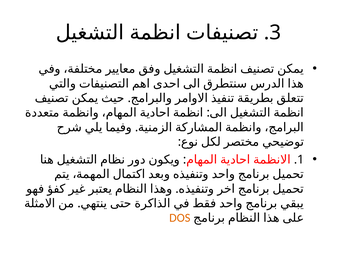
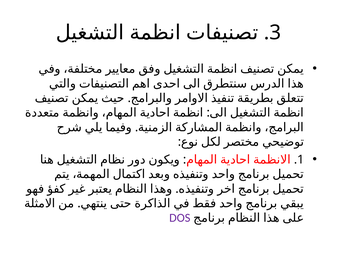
DOS colour: orange -> purple (180, 218)
